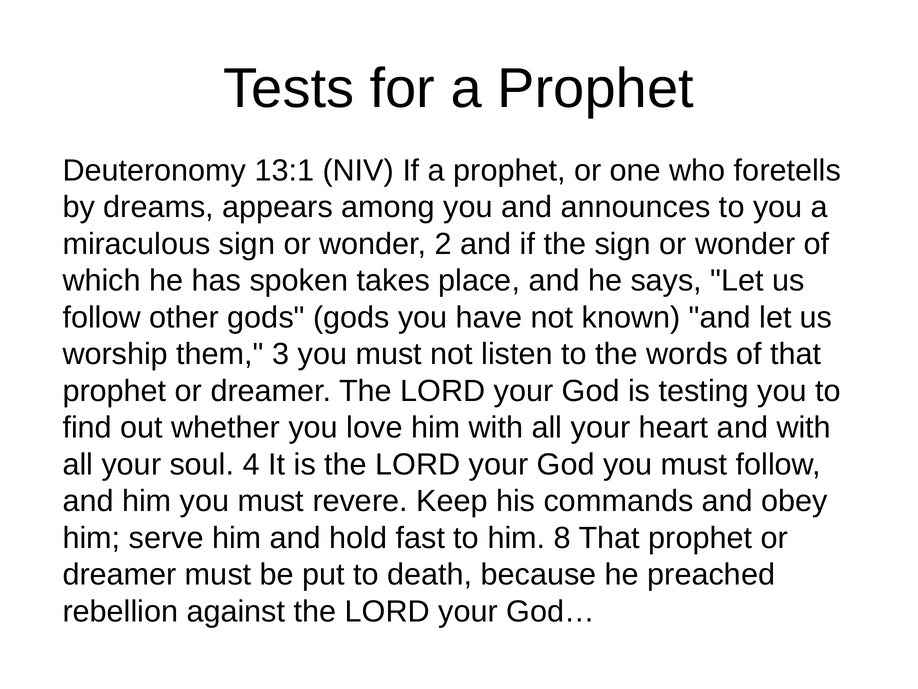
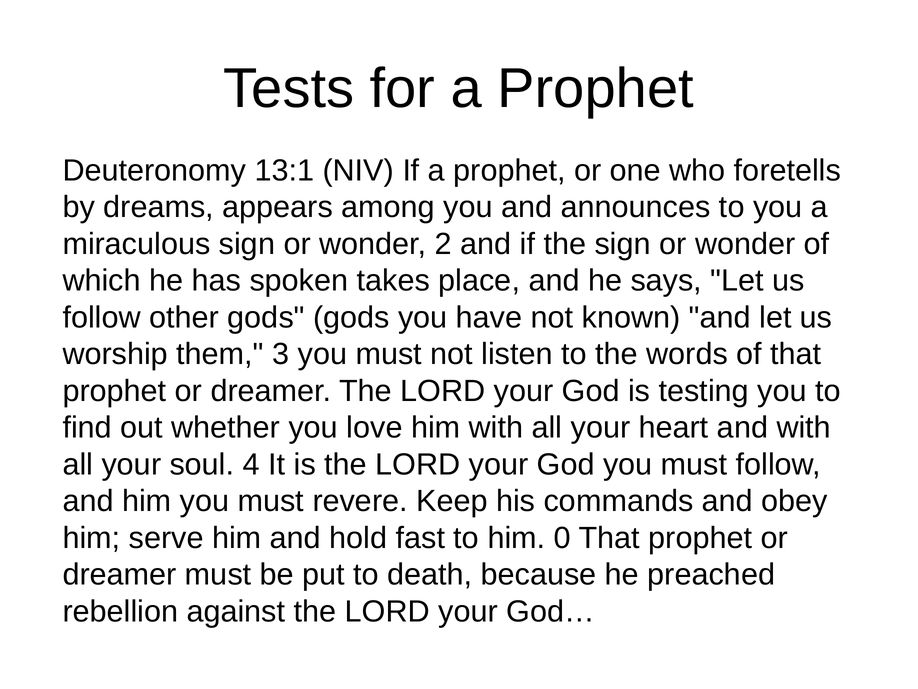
8: 8 -> 0 (562, 538)
